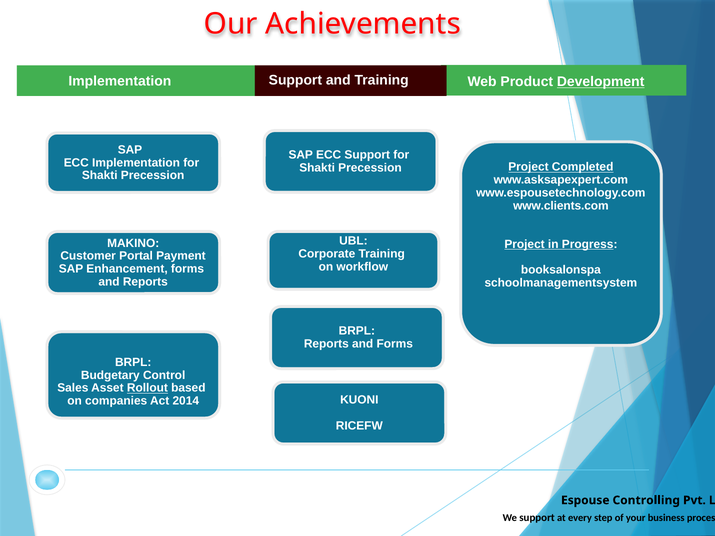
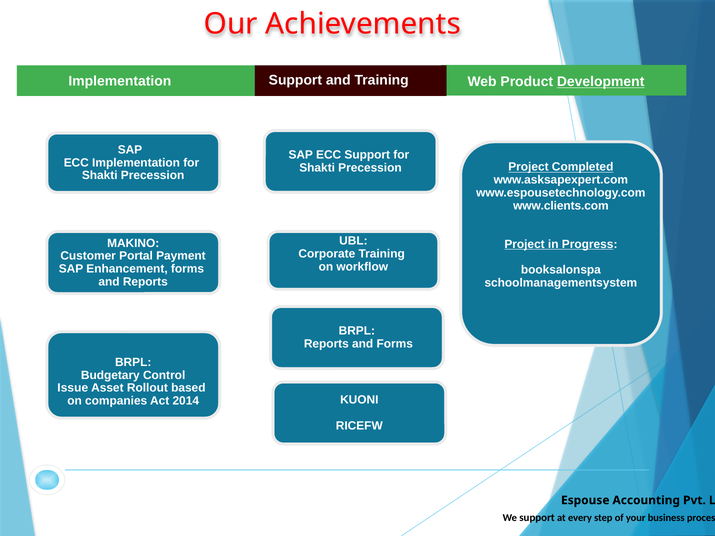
Sales: Sales -> Issue (73, 388)
Rollout underline: present -> none (147, 388)
Controlling: Controlling -> Accounting (646, 501)
